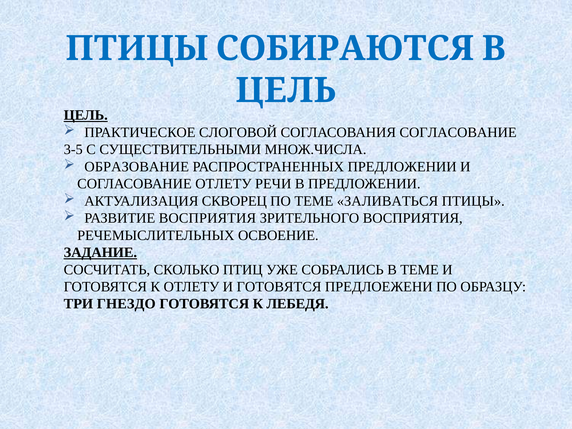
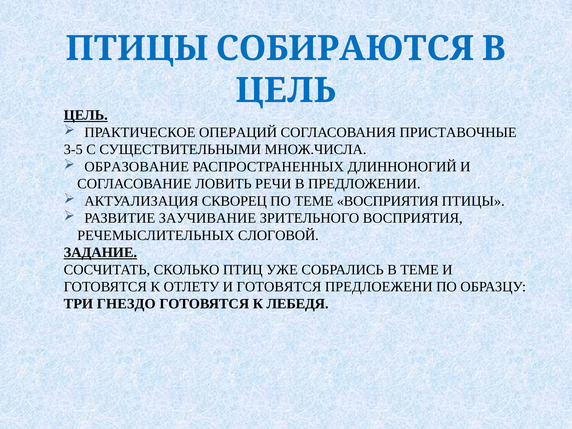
СЛОГОВОЙ: СЛОГОВОЙ -> ОПЕРАЦИЙ (238, 132)
СОГЛАСОВАНИЯ СОГЛАСОВАНИЕ: СОГЛАСОВАНИЕ -> ПРИСТАВОЧНЫЕ (458, 132)
РАСПРОСТРАНЕННЫХ ПРЕДЛОЖЕНИИ: ПРЕДЛОЖЕНИИ -> ДЛИННОНОГИЙ (402, 167)
СОГЛАСОВАНИЕ ОТЛЕТУ: ОТЛЕТУ -> ЛОВИТЬ (223, 184)
ТЕМЕ ЗАЛИВАТЬСЯ: ЗАЛИВАТЬСЯ -> ВОСПРИЯТИЯ (388, 201)
РАЗВИТИЕ ВОСПРИЯТИЯ: ВОСПРИЯТИЯ -> ЗАУЧИВАНИЕ (207, 218)
ОСВОЕНИЕ: ОСВОЕНИЕ -> СЛОГОВОЙ (278, 235)
